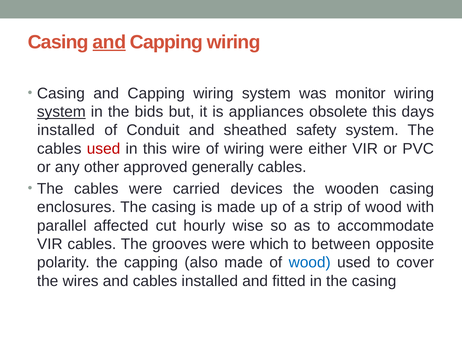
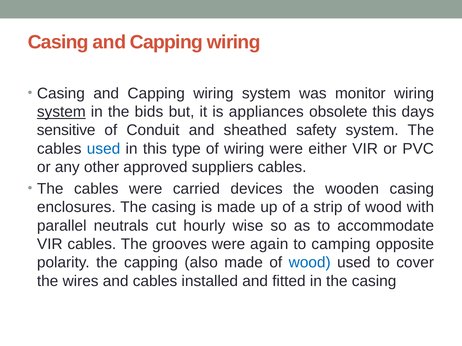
and underline: present -> none (109, 42)
installed: installed -> sensitive (66, 130)
used colour: red -> blue (104, 149)
wire: wire -> type (186, 149)
generally: generally -> suppliers (223, 167)
affected: affected -> neutrals (121, 226)
which: which -> again (269, 244)
between: between -> camping (341, 244)
